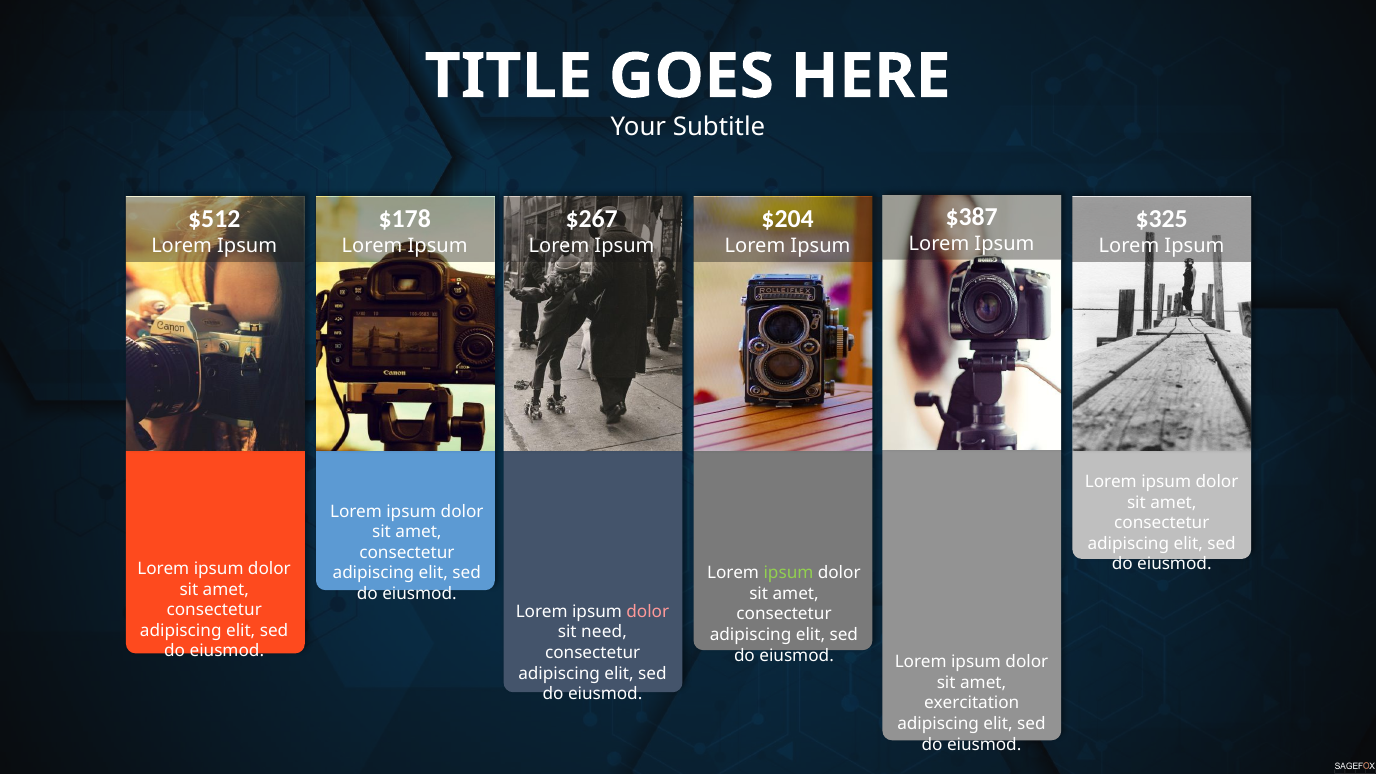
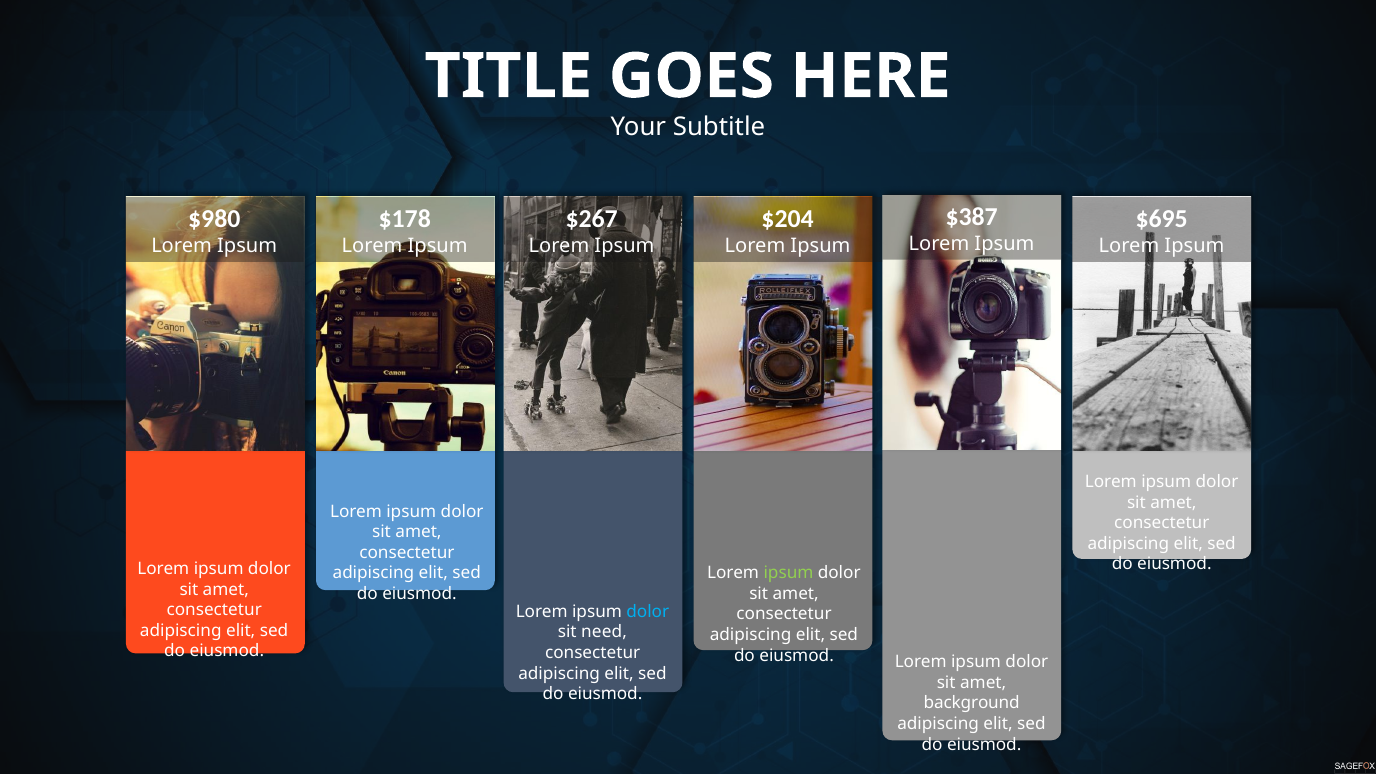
$512: $512 -> $980 (214, 219)
$325: $325 -> $695 (1162, 219)
dolor colour: pink -> light blue (648, 612)
exercitation: exercitation -> background (972, 703)
